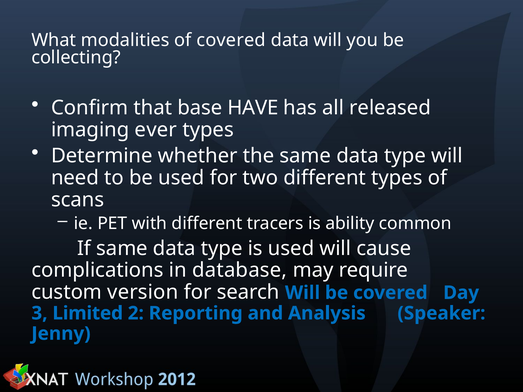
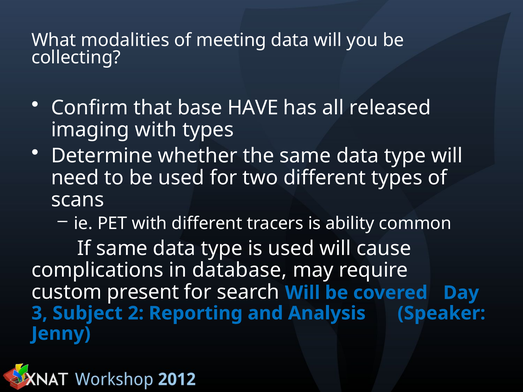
of covered: covered -> meeting (231, 40)
imaging ever: ever -> with (156, 130)
version: version -> present (143, 292)
Limited: Limited -> Subject (88, 313)
